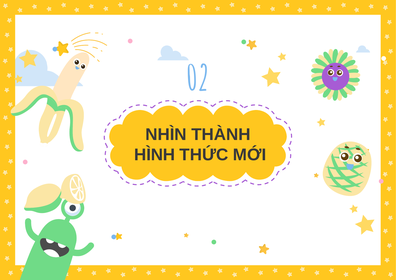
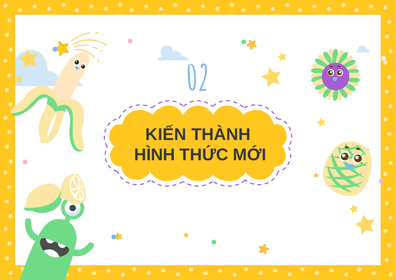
NHÌN: NHÌN -> KIẾN (166, 134)
